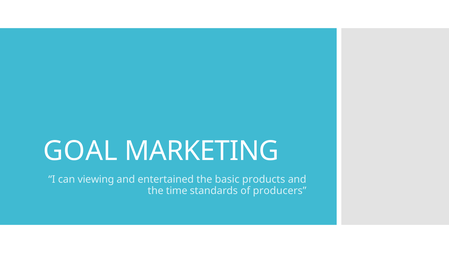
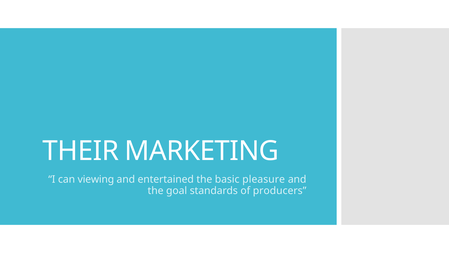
GOAL: GOAL -> THEIR (81, 151)
products: products -> pleasure (264, 179)
time: time -> goal (177, 190)
